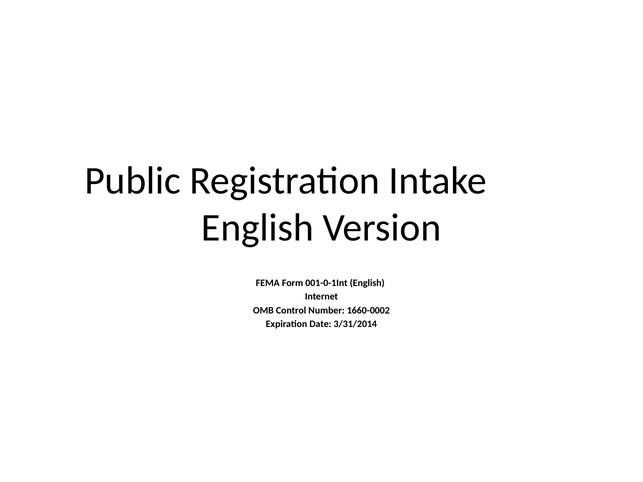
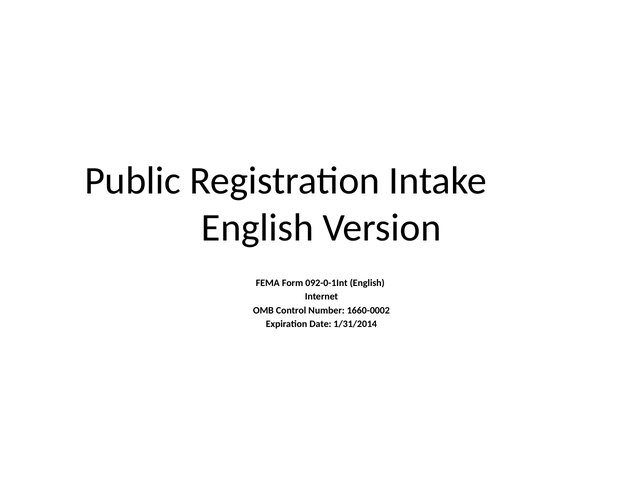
001-0-1Int: 001-0-1Int -> 092-0-1Int (326, 283)
3/31/2014: 3/31/2014 -> 1/31/2014 (355, 324)
